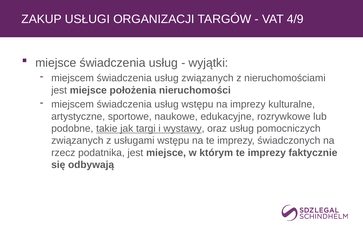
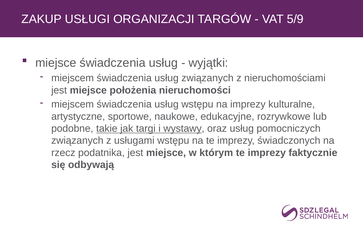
4/9: 4/9 -> 5/9 (295, 19)
